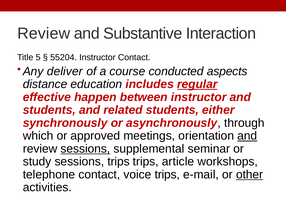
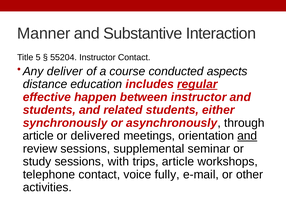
Review: Review -> Manner (44, 33)
which: which -> article (38, 136)
approved: approved -> delivered (95, 136)
sessions underline: present -> none (85, 148)
sessions trips: trips -> with (118, 161)
voice trips: trips -> fully (167, 174)
other underline: present -> none (250, 174)
